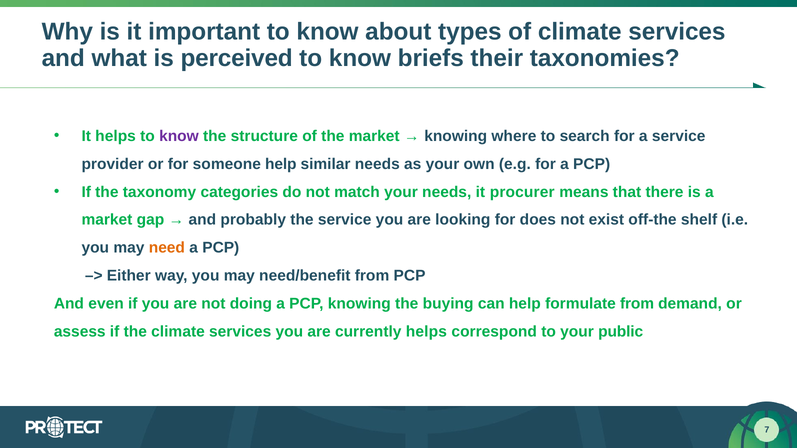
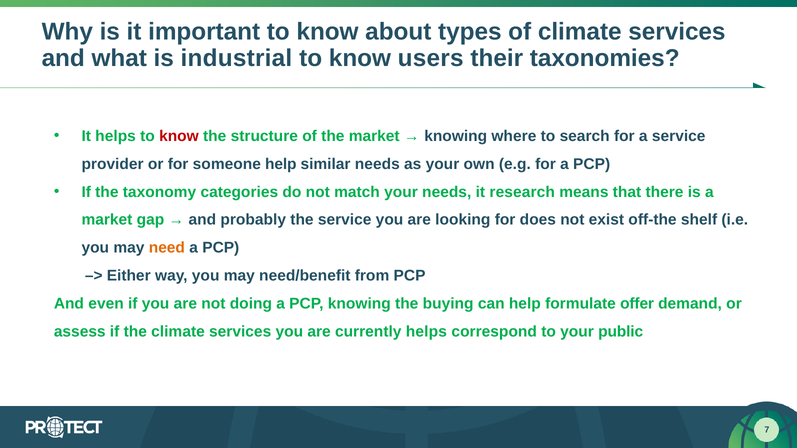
perceived: perceived -> industrial (236, 58)
briefs: briefs -> users (431, 58)
know colour: purple -> red (179, 136)
procurer: procurer -> research (522, 192)
formulate from: from -> offer (637, 304)
